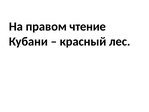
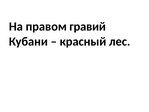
чтение: чтение -> гравий (88, 26)
